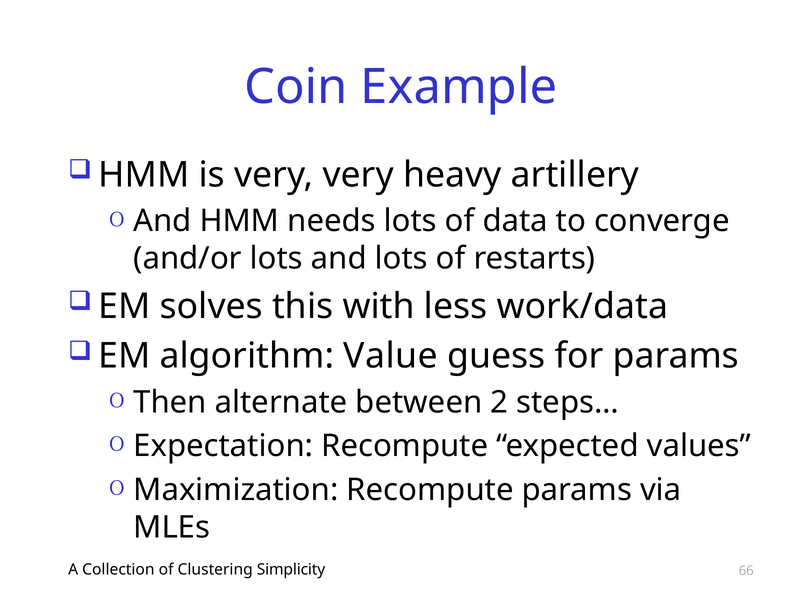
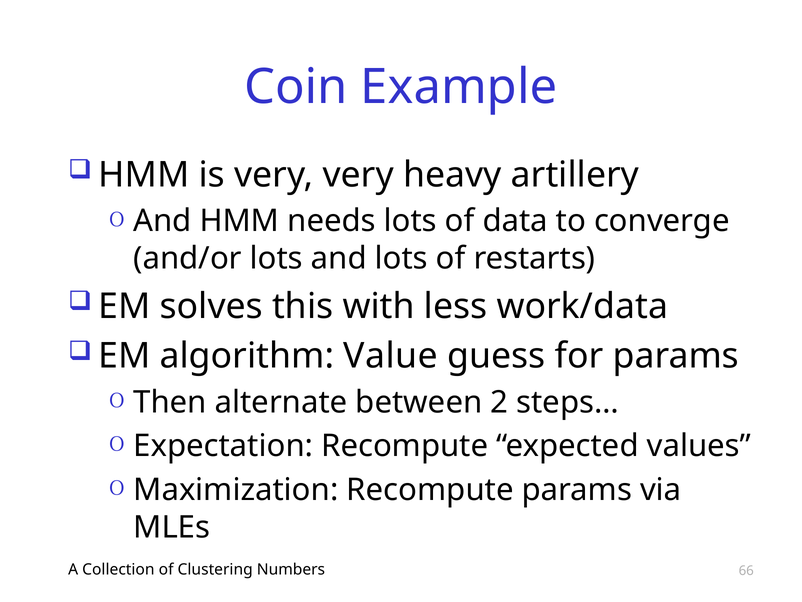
Simplicity: Simplicity -> Numbers (291, 569)
